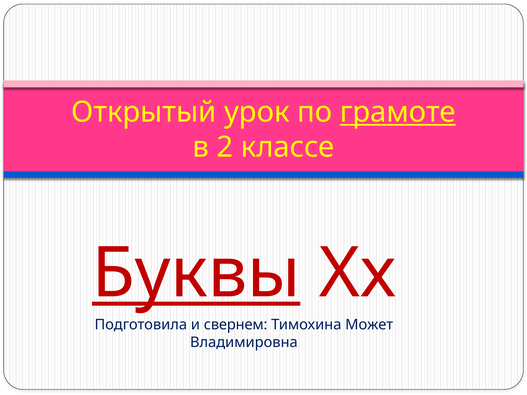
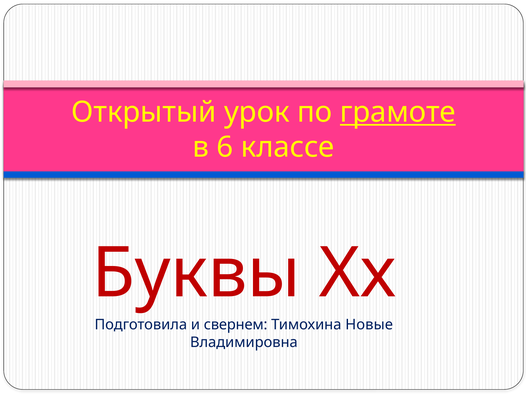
2: 2 -> 6 (225, 147)
Буквы underline: present -> none (196, 274)
Может: Может -> Новые (369, 325)
